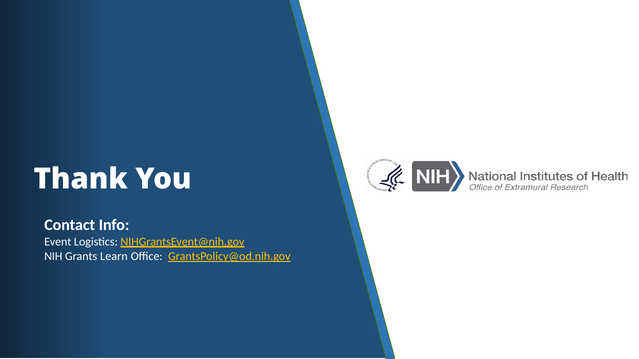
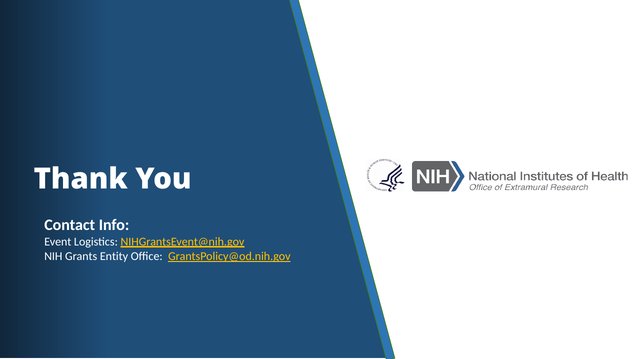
Learn: Learn -> Entity (114, 257)
